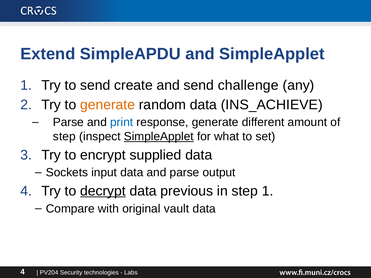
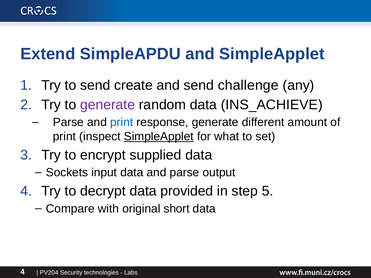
generate colour: orange -> purple (108, 105)
step: step -> print (64, 137)
decrypt underline: present -> none (103, 191)
previous: previous -> provided (187, 191)
step 1: 1 -> 5 (268, 191)
vault: vault -> short (177, 209)
